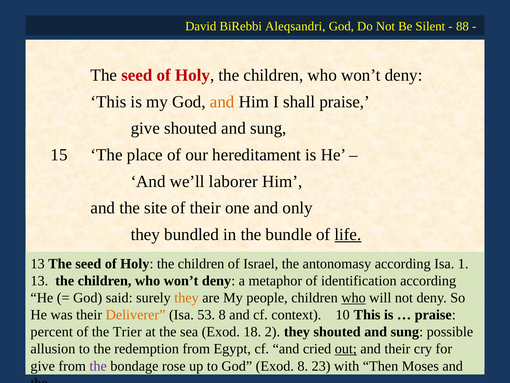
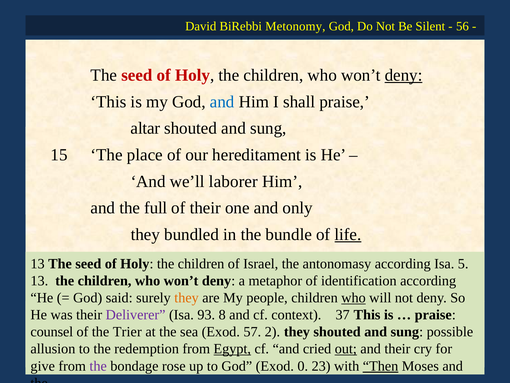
Aleqsandri: Aleqsandri -> Metonomy (295, 26)
88: 88 -> 56 (462, 26)
deny underline: none -> present (404, 75)
and colour: orange -> blue (222, 102)
give: give -> altar (145, 128)
site: site -> full (156, 208)
1: 1 -> 5 (463, 263)
Deliverer colour: orange -> purple (136, 314)
53: 53 -> 93 (206, 314)
10: 10 -> 37 (343, 314)
percent: percent -> counsel (52, 332)
18: 18 -> 57 (252, 332)
Egypt underline: none -> present (232, 349)
Exod 8: 8 -> 0 (303, 366)
Then underline: none -> present (381, 366)
